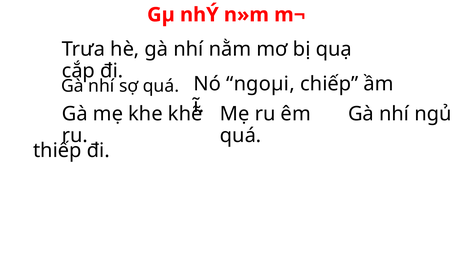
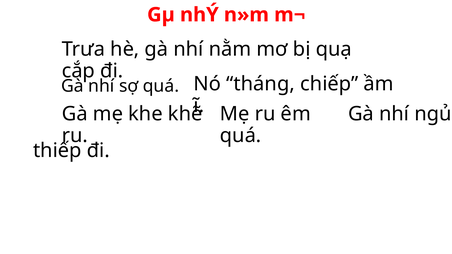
ngoµi: ngoµi -> tháng (261, 84)
